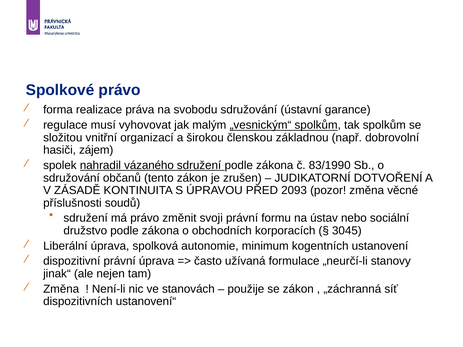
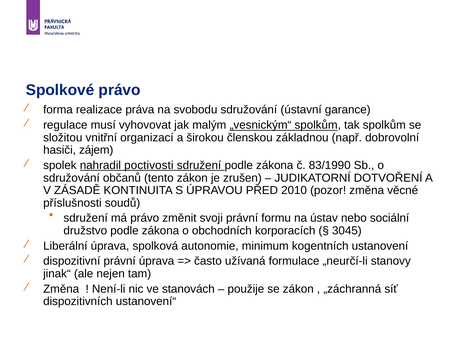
vázaného: vázaného -> poctivosti (149, 165)
2093: 2093 -> 2010 (294, 190)
